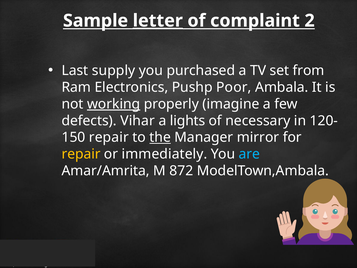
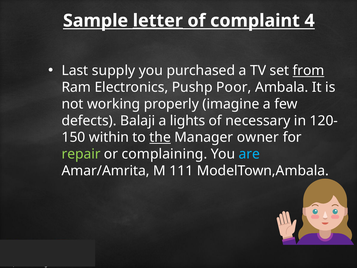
2: 2 -> 4 (310, 21)
from underline: none -> present (309, 71)
working underline: present -> none (114, 104)
Vihar: Vihar -> Balaji (138, 121)
repair: repair -> within (109, 137)
mirror: mirror -> owner (258, 137)
repair colour: yellow -> light green (81, 154)
immediately: immediately -> complaining (165, 154)
872: 872 -> 111 (181, 171)
